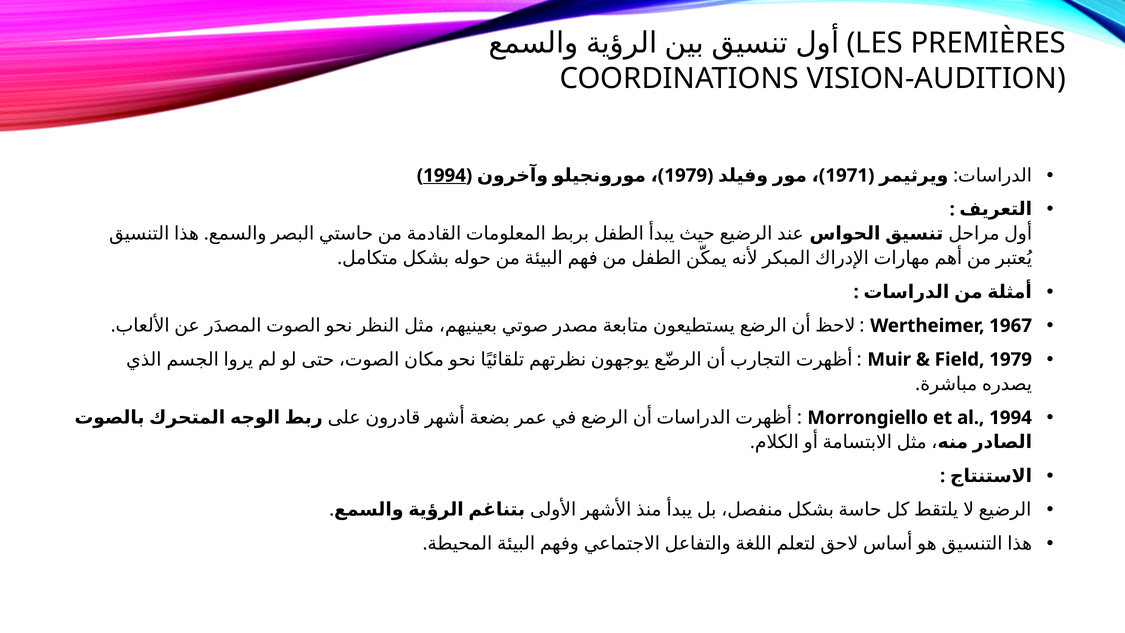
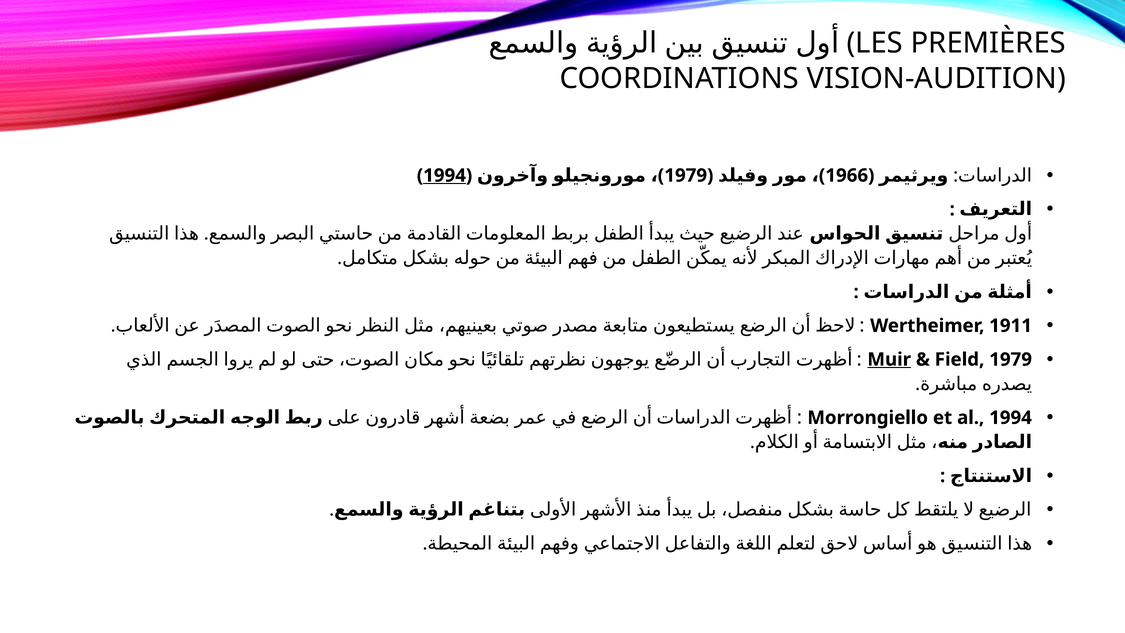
1971: 1971 -> 1966 (847, 175)
1967: 1967 -> 1911 (1011, 326)
Muir underline: none -> present (889, 359)
